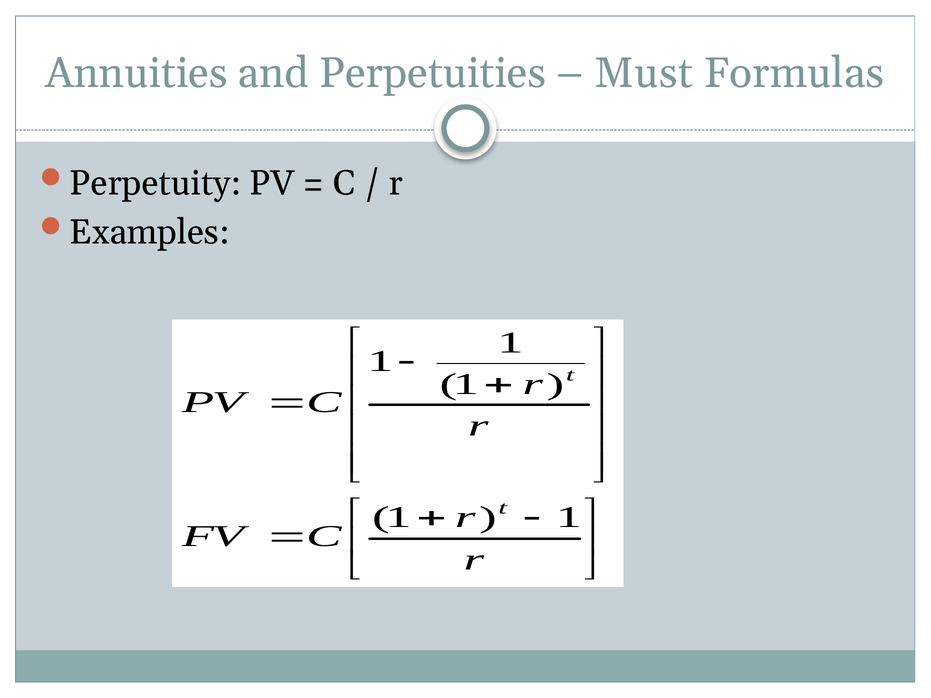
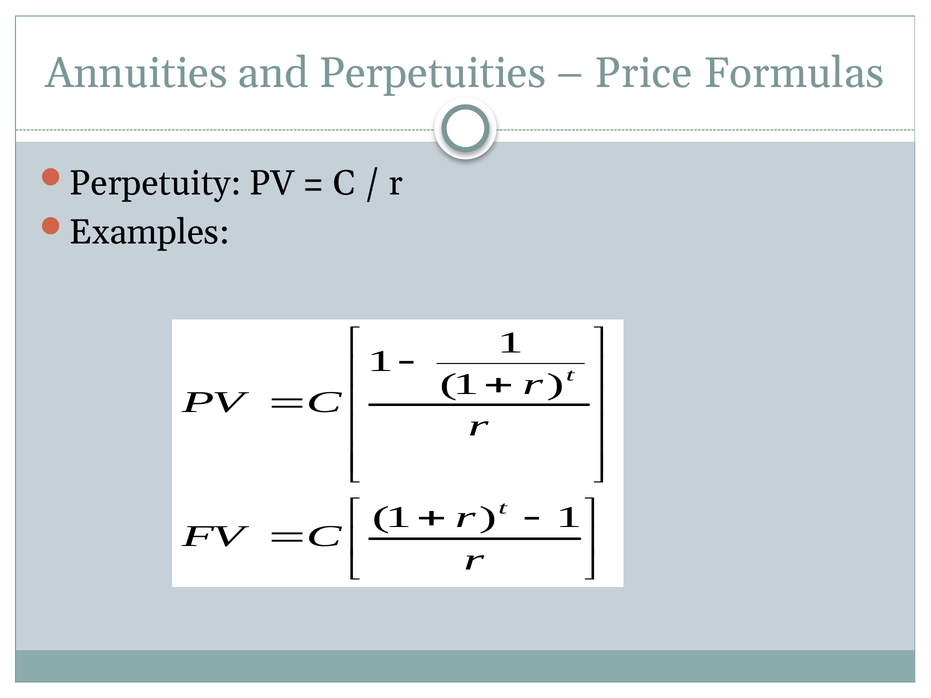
Must: Must -> Price (644, 73)
